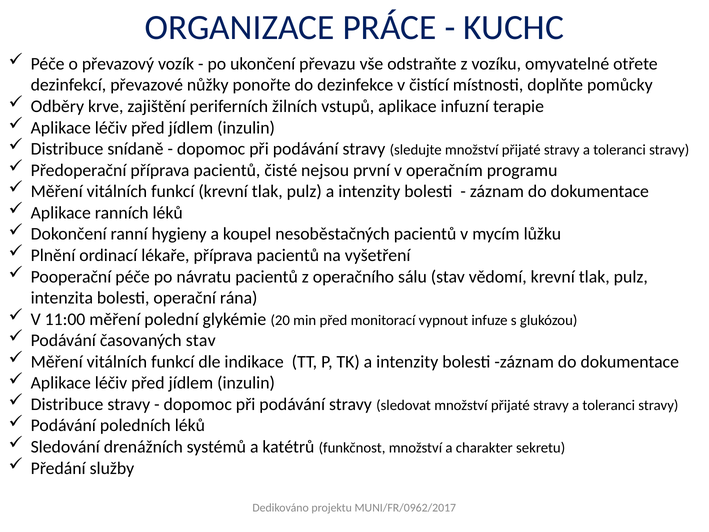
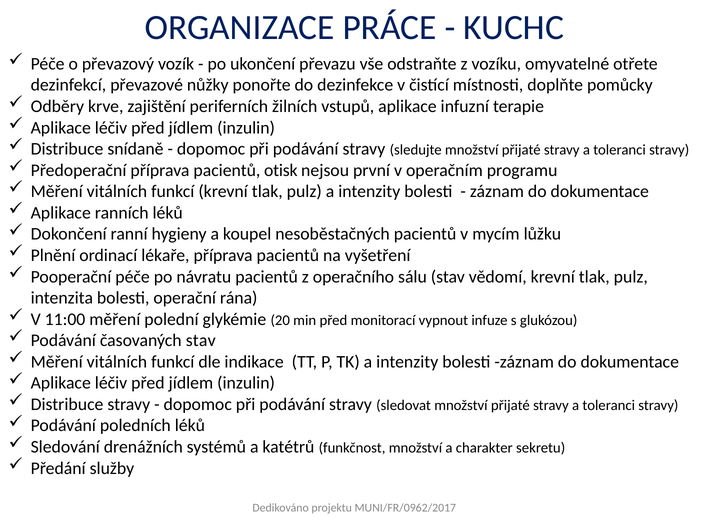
čisté: čisté -> otisk (281, 170)
